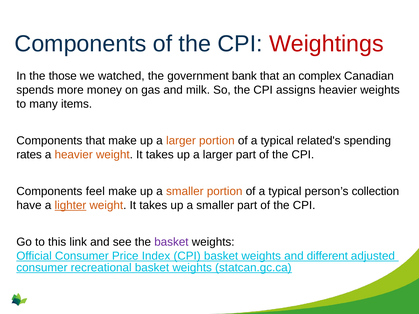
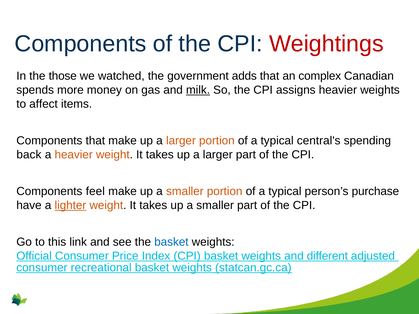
bank: bank -> adds (244, 76)
milk underline: none -> present (198, 90)
many: many -> affect (44, 104)
related's: related's -> central's (319, 141)
rates: rates -> back (29, 155)
collection: collection -> purchase (375, 191)
basket colour: purple -> blue (171, 242)
